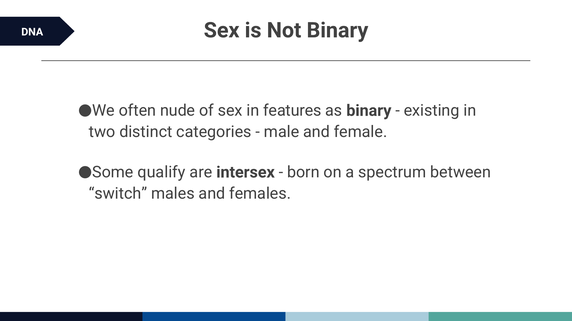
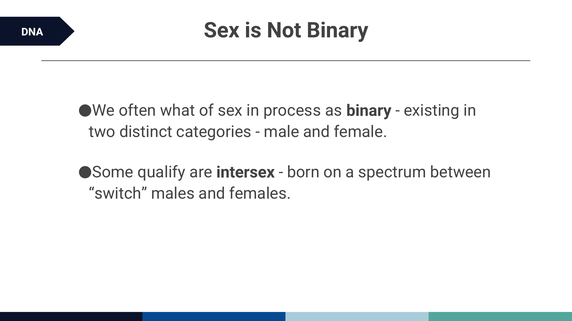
nude: nude -> what (178, 111)
features: features -> process (292, 111)
